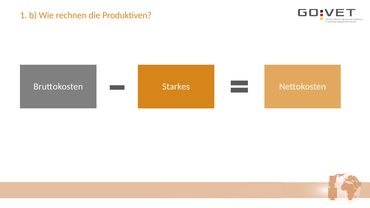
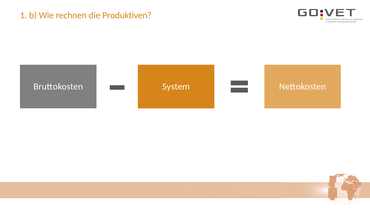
Starkes: Starkes -> System (176, 87)
